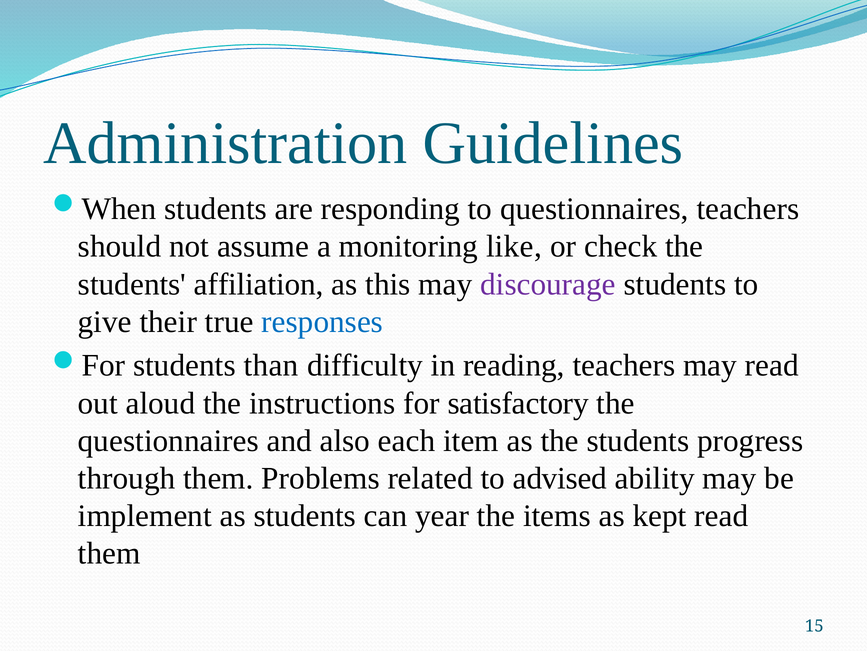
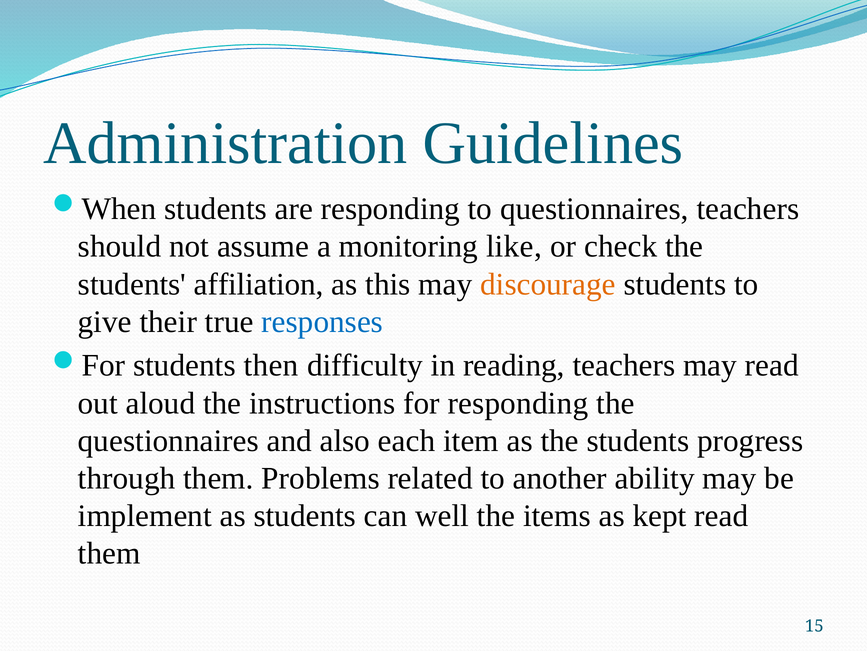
discourage colour: purple -> orange (548, 284)
than: than -> then (271, 365)
for satisfactory: satisfactory -> responding (518, 403)
advised: advised -> another (560, 478)
year: year -> well (442, 515)
